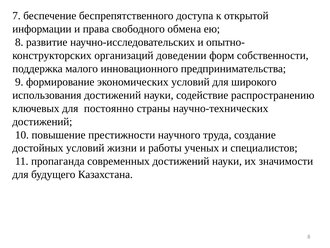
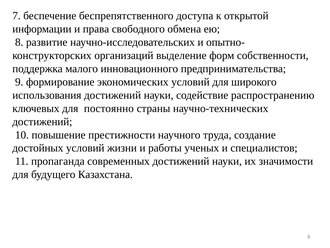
доведении: доведении -> выделение (181, 55)
